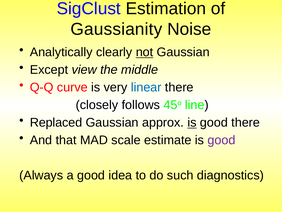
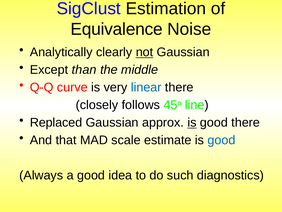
Gaussianity: Gaussianity -> Equivalence (117, 29)
view: view -> than (84, 70)
good colour: purple -> blue (221, 140)
